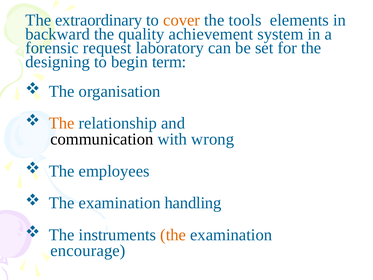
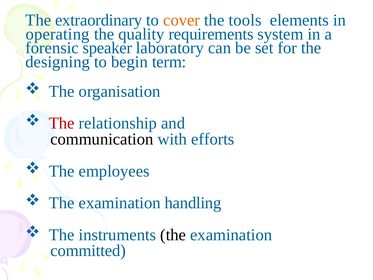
backward: backward -> operating (58, 34)
achievement: achievement -> requirements (211, 34)
request: request -> speaker (107, 48)
The colour: orange -> red (62, 123)
wrong: wrong -> efforts (213, 139)
the colour: orange -> black (173, 235)
encourage: encourage -> committed (88, 250)
